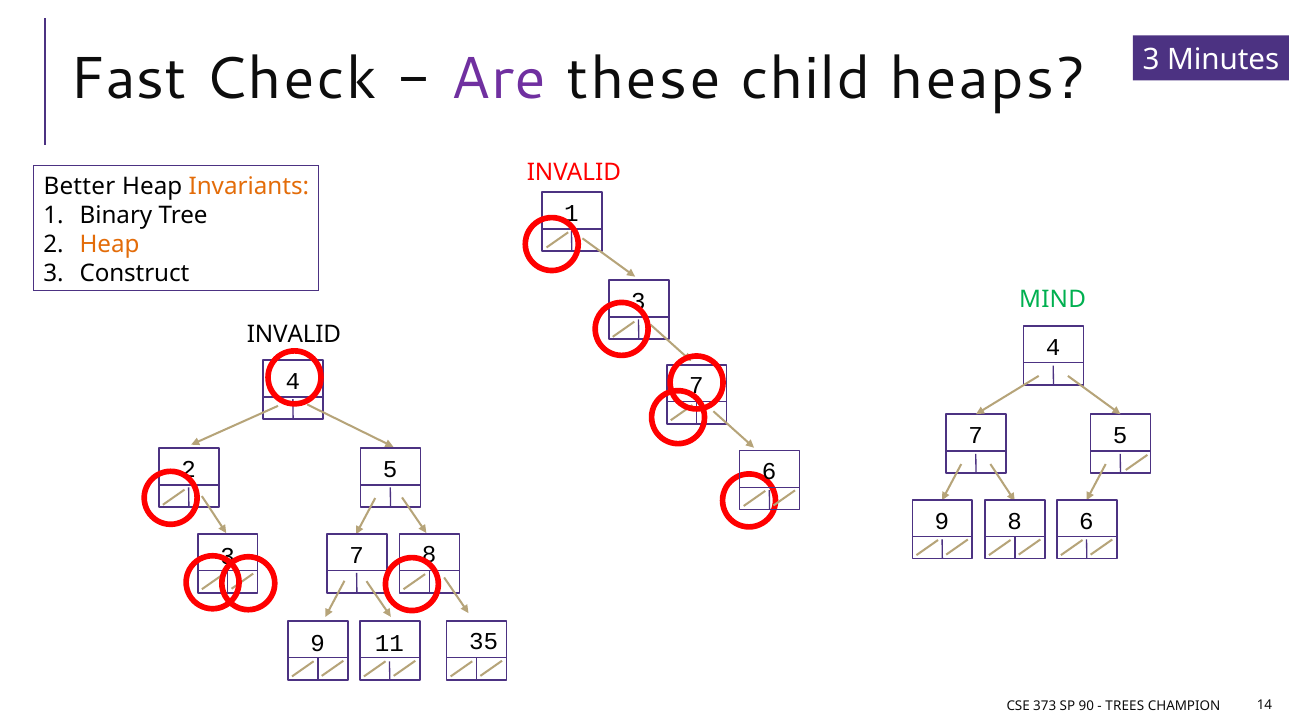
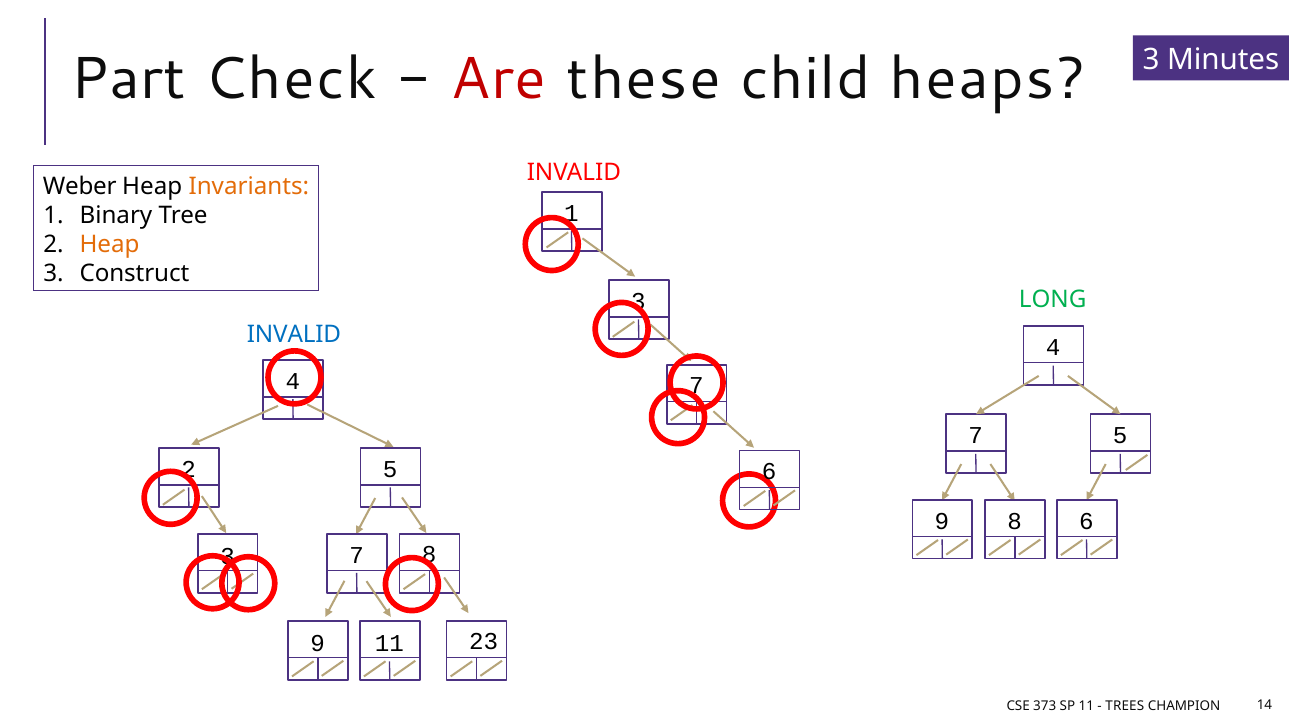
Fast: Fast -> Part (128, 79)
Are colour: purple -> red (499, 79)
Better: Better -> Weber (80, 186)
MIND: MIND -> LONG (1053, 300)
INVALID colour: black -> blue (294, 334)
35: 35 -> 23 (484, 642)
SP 90: 90 -> 11 (1086, 706)
